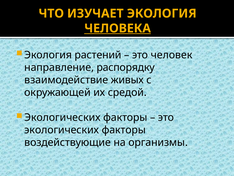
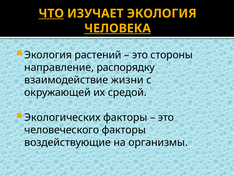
ЧТО underline: none -> present (51, 13)
человек: человек -> стороны (172, 55)
живых: живых -> жизни (127, 80)
экологических: экологических -> человеческого (62, 130)
